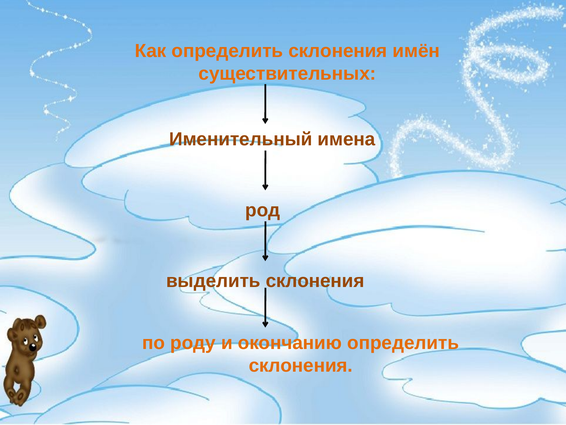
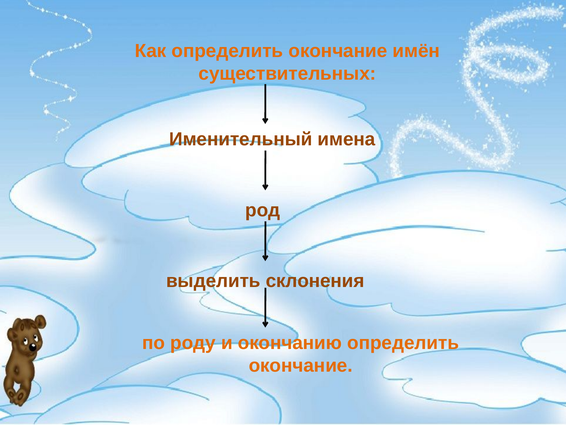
Как определить склонения: склонения -> окончание (338, 51)
склонения: склонения -> окончание (301, 365)
